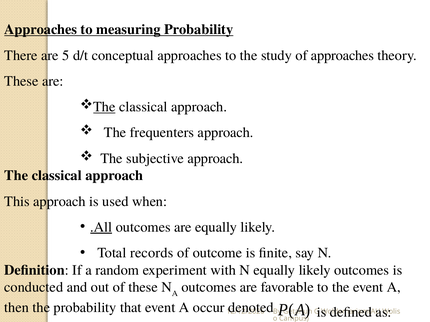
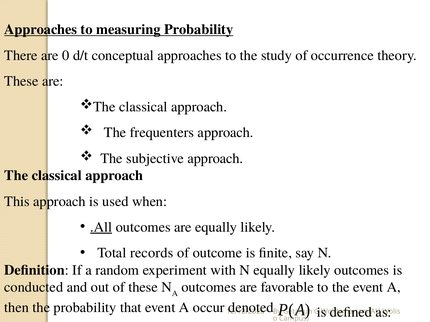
5: 5 -> 0 (66, 55)
of approaches: approaches -> occurrence (342, 55)
The underline: present -> none (104, 107)
